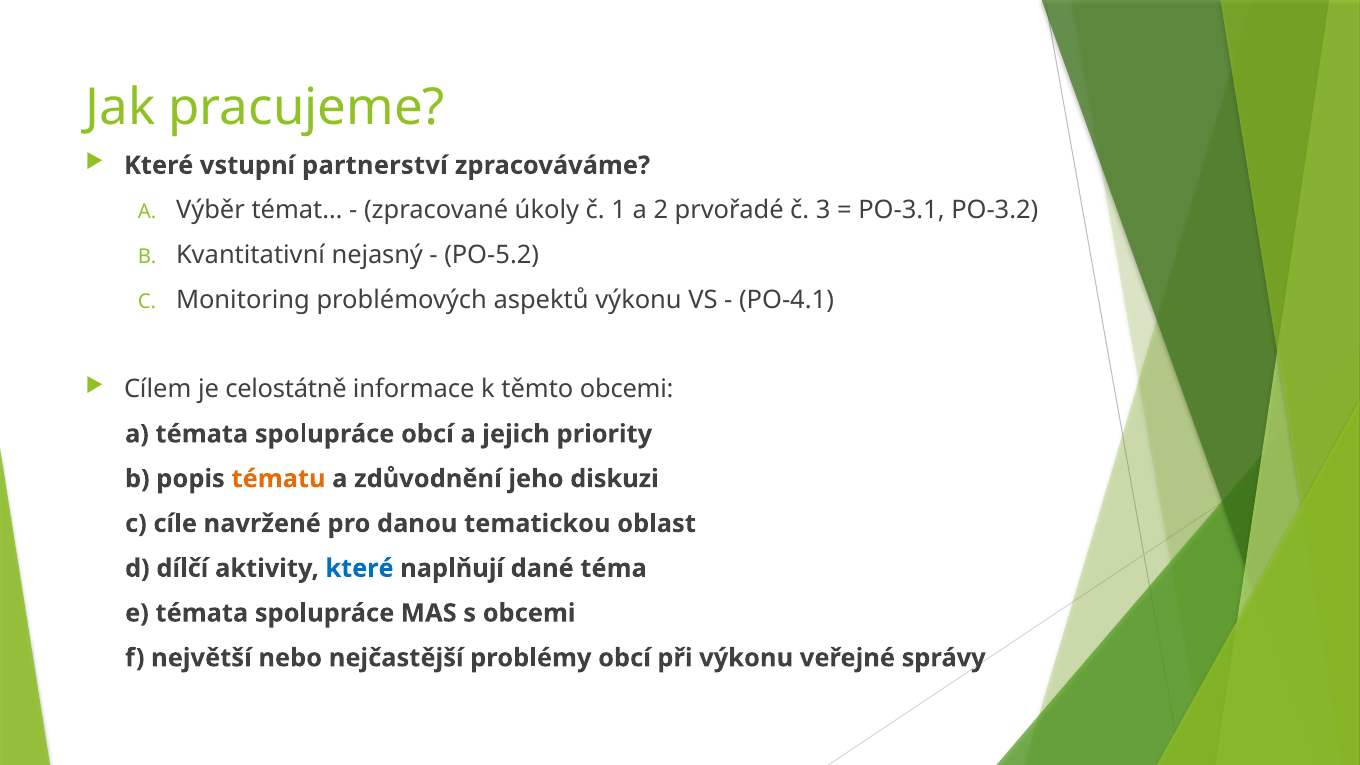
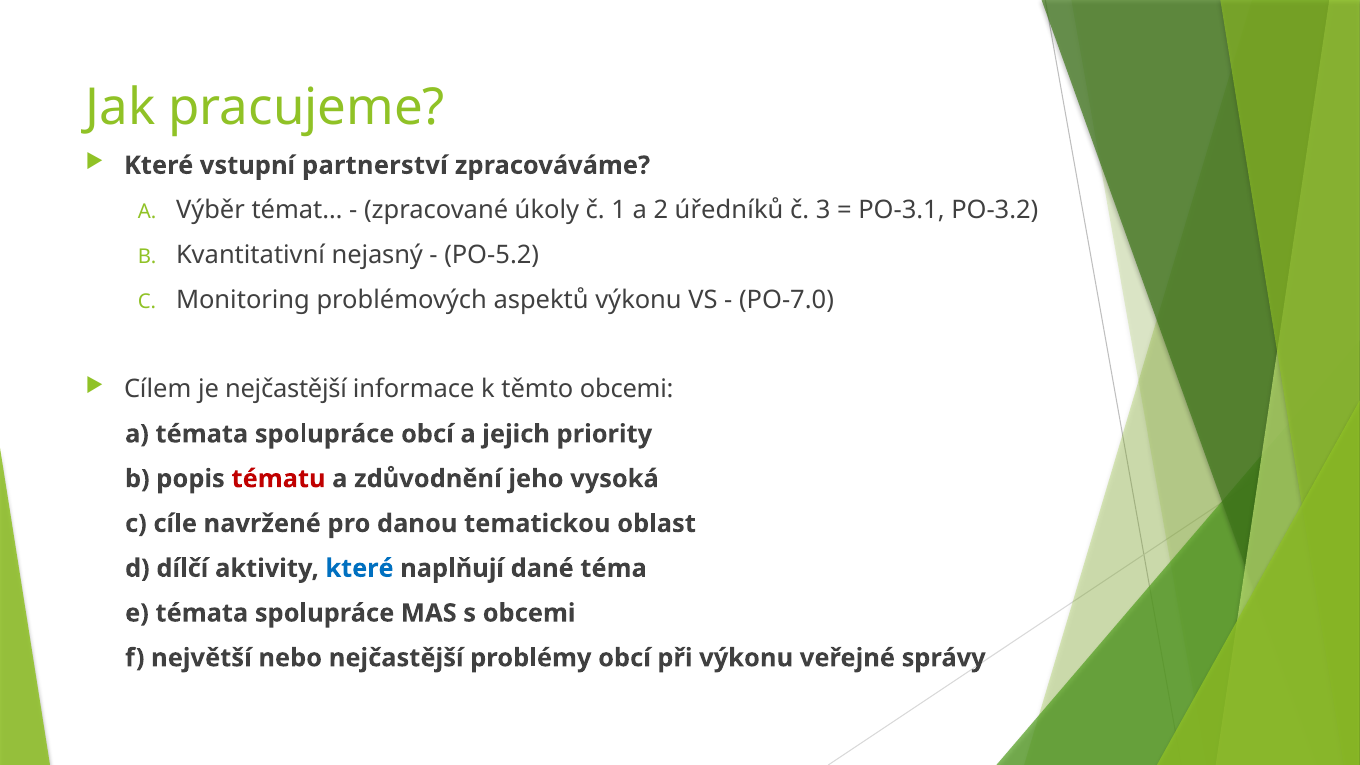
prvořadé: prvořadé -> úředníků (729, 210)
PO-4.1: PO-4.1 -> PO-7.0 (786, 300)
je celostátně: celostátně -> nejčastější (286, 389)
tématu colour: orange -> red (279, 479)
diskuzi: diskuzi -> vysoká (614, 479)
